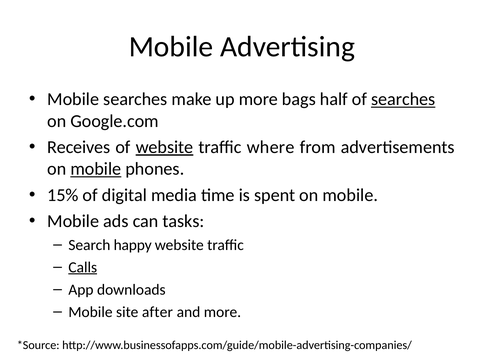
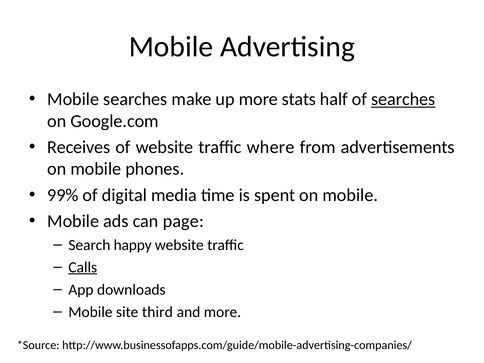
bags: bags -> stats (299, 99)
website underline: present -> none (165, 147)
mobile underline: present -> none (96, 169)
15%: 15% -> 99% (63, 195)
tasks: tasks -> page (183, 221)
after: after -> third (157, 312)
